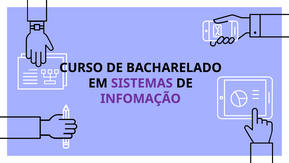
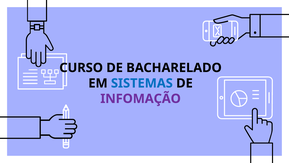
SISTEMAS colour: purple -> blue (142, 83)
